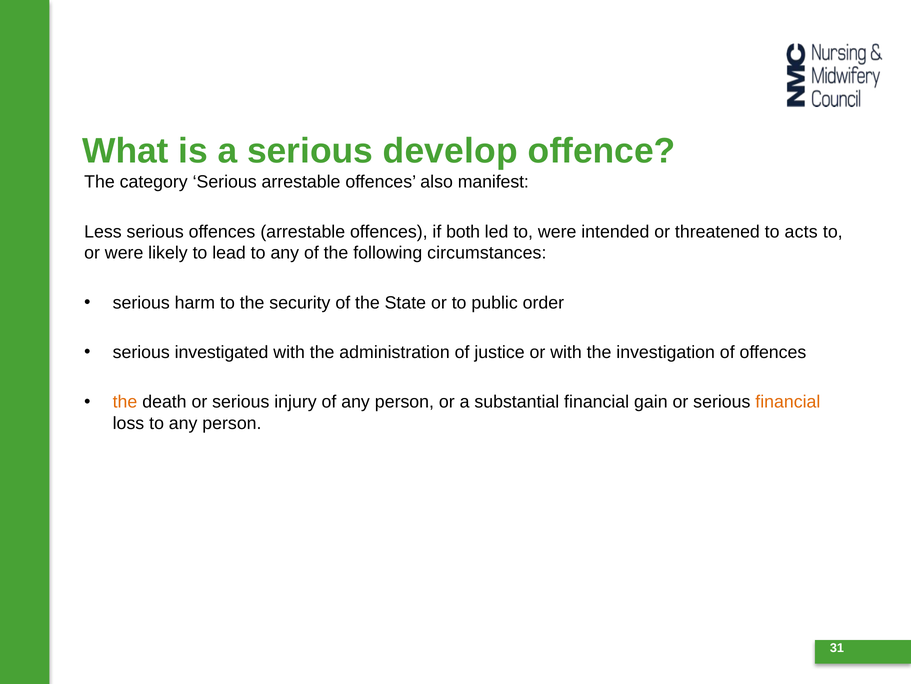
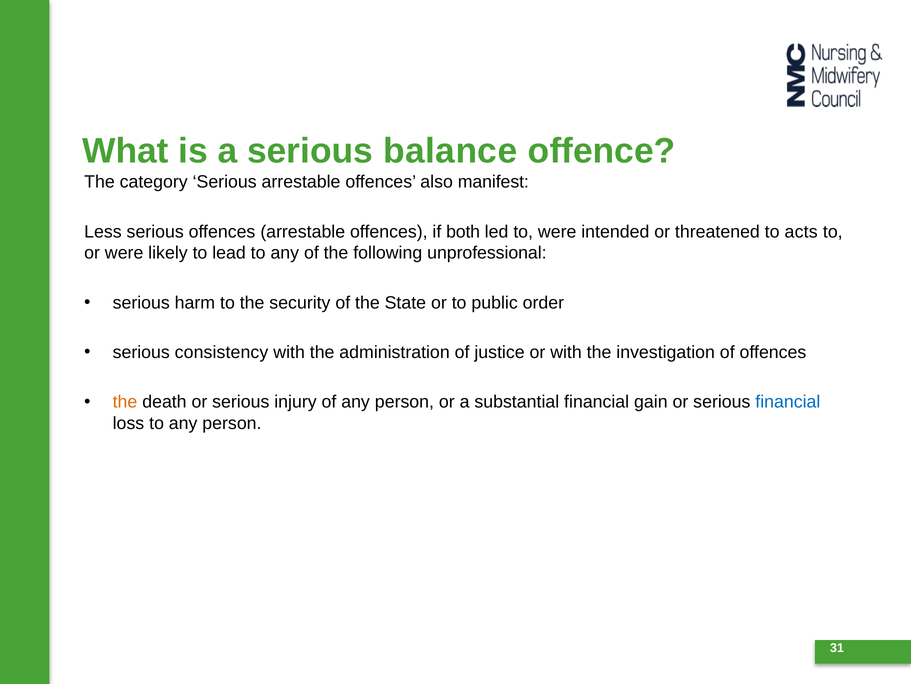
develop: develop -> balance (450, 151)
circumstances: circumstances -> unprofessional (487, 253)
investigated: investigated -> consistency (221, 352)
financial colour: orange -> blue (788, 402)
